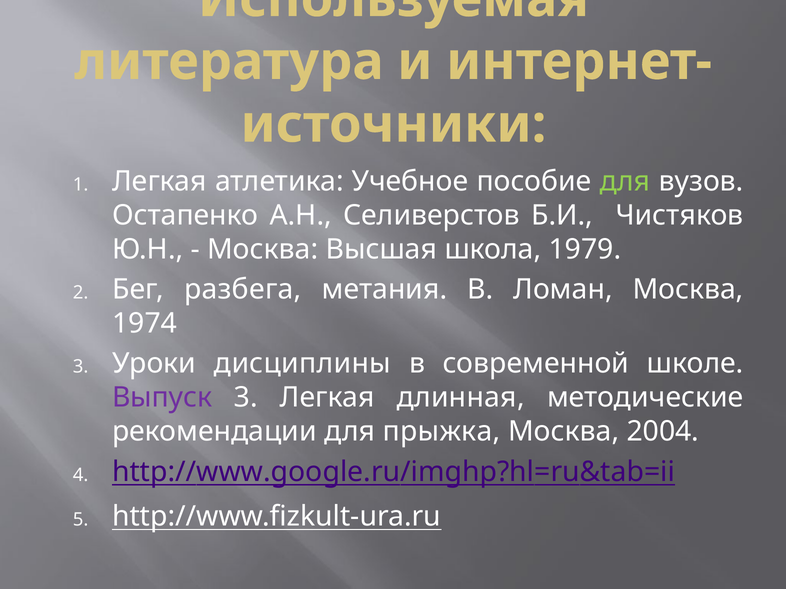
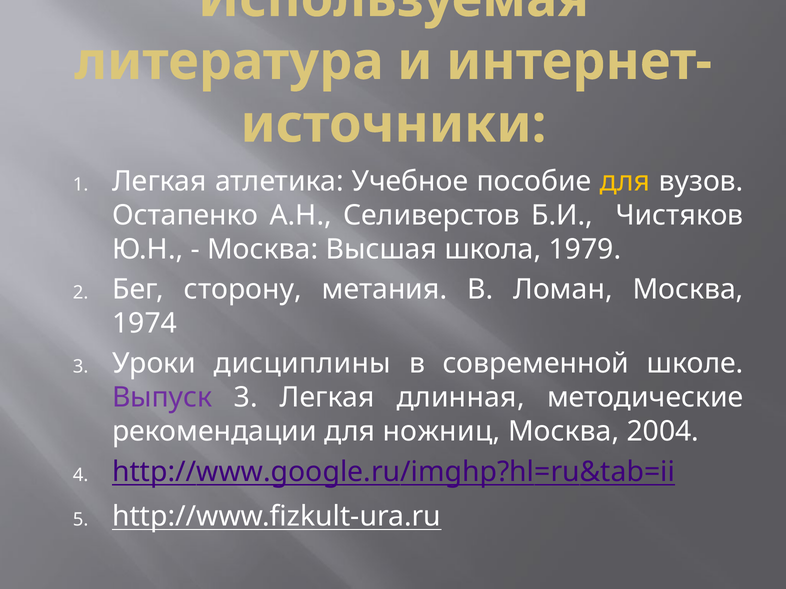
для colour: light green -> yellow (625, 181)
разбега: разбега -> сторону (243, 290)
прыжка: прыжка -> ножниц (442, 432)
